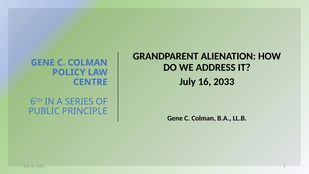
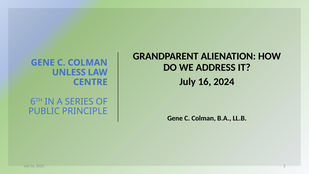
POLICY: POLICY -> UNLESS (69, 72)
2033: 2033 -> 2024 (224, 82)
